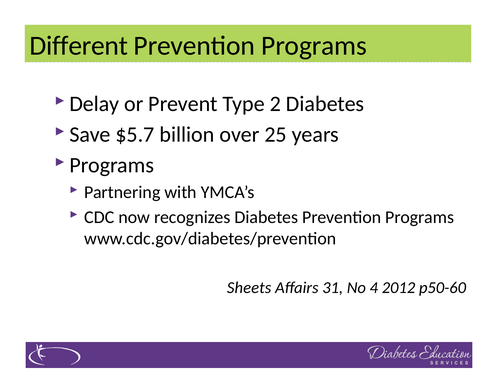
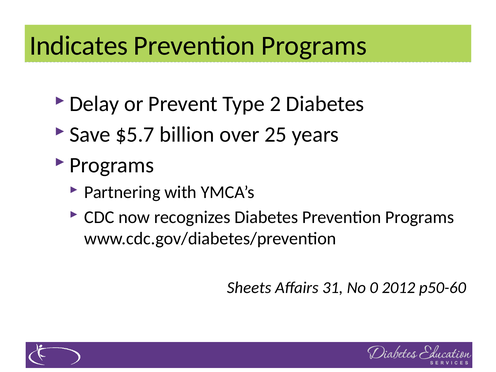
Different: Different -> Indicates (79, 46)
4: 4 -> 0 (374, 288)
